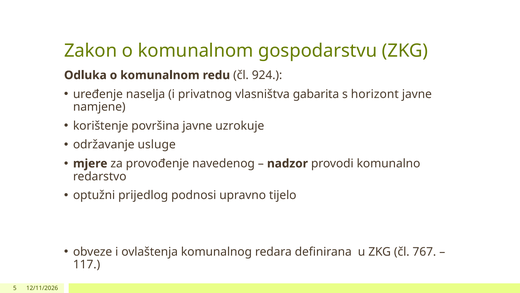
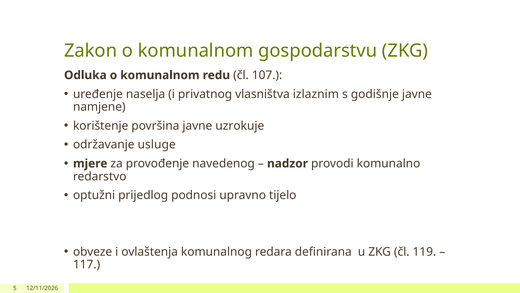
924: 924 -> 107 (267, 75)
gabarita: gabarita -> izlaznim (316, 94)
horizont: horizont -> godišnje (375, 94)
767: 767 -> 119 (424, 251)
